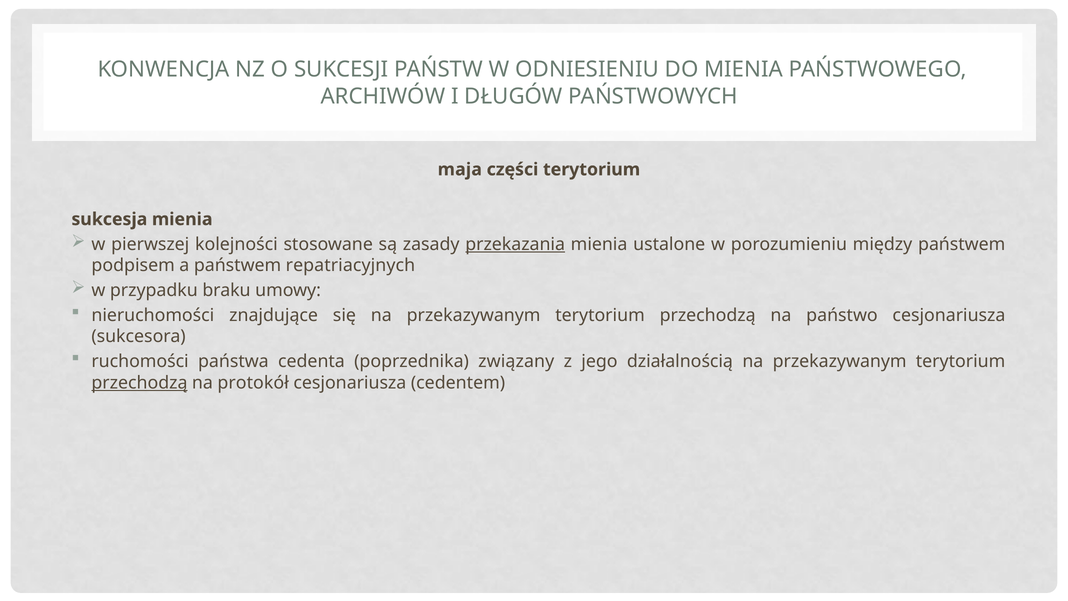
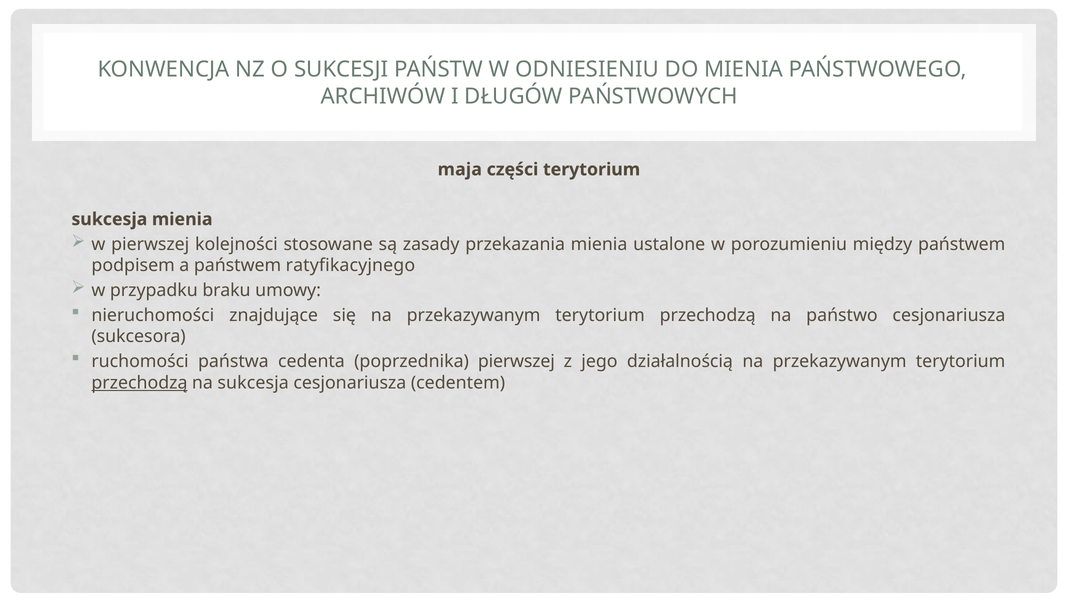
przekazania underline: present -> none (515, 244)
repatriacyjnych: repatriacyjnych -> ratyfikacyjnego (350, 265)
poprzednika związany: związany -> pierwszej (516, 361)
na protokół: protokół -> sukcesja (253, 383)
